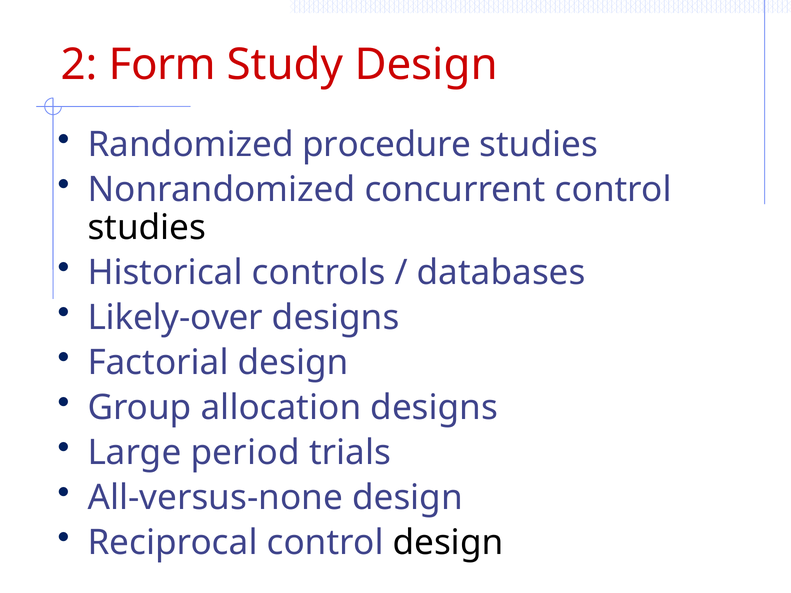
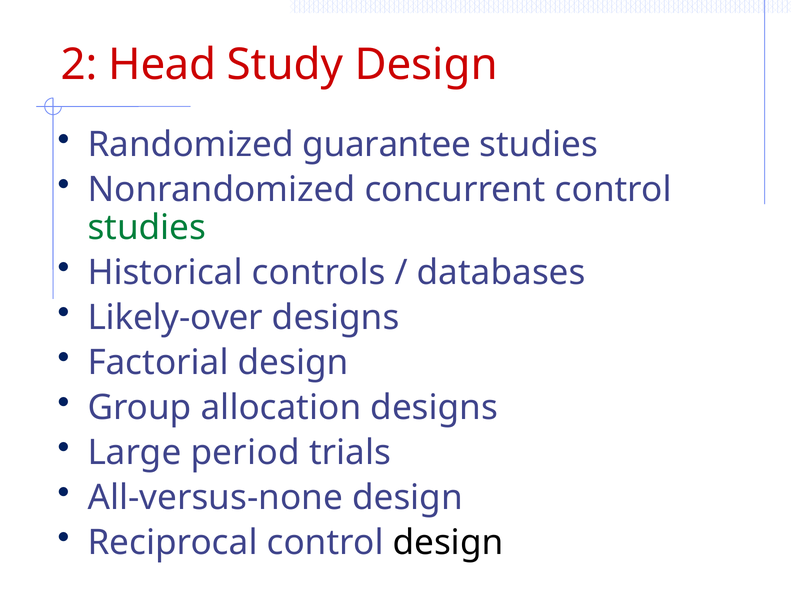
Form: Form -> Head (162, 65)
procedure: procedure -> guarantee (387, 145)
studies colour: black -> green (147, 228)
